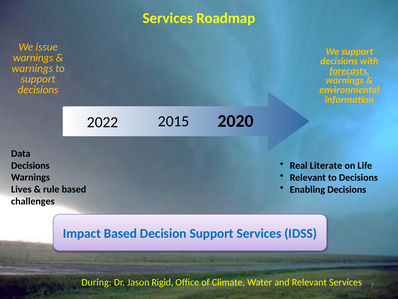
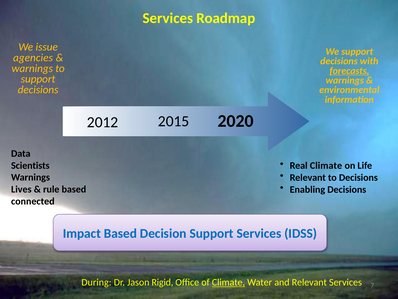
warnings: warnings -> agencies (33, 58)
2022: 2022 -> 2012 (103, 122)
Real Literate: Literate -> Climate (326, 165)
Decisions: Decisions -> Scientists (30, 165)
challenges: challenges -> connected (33, 201)
Climate underline: none -> present (228, 282)
